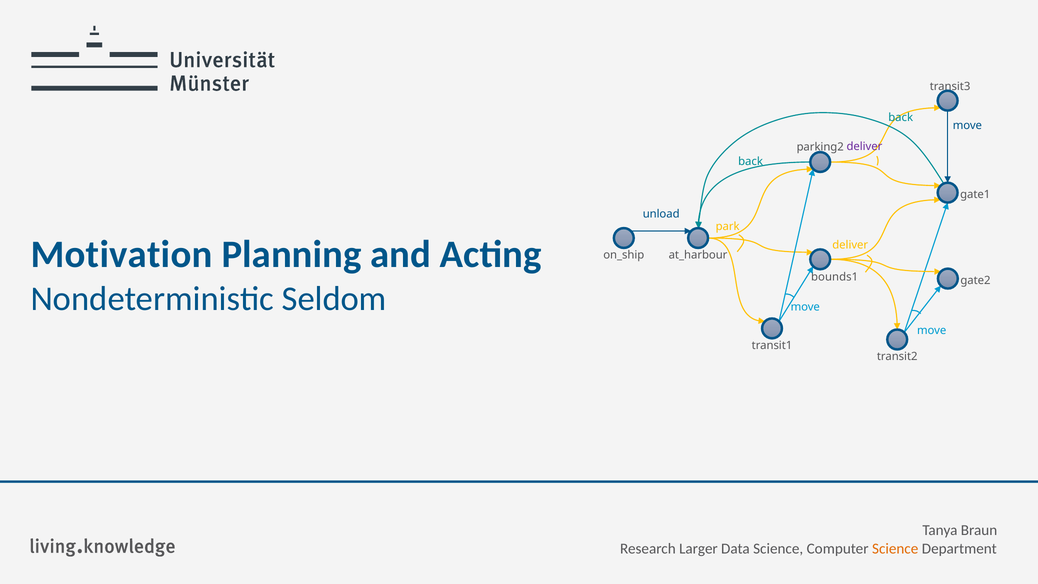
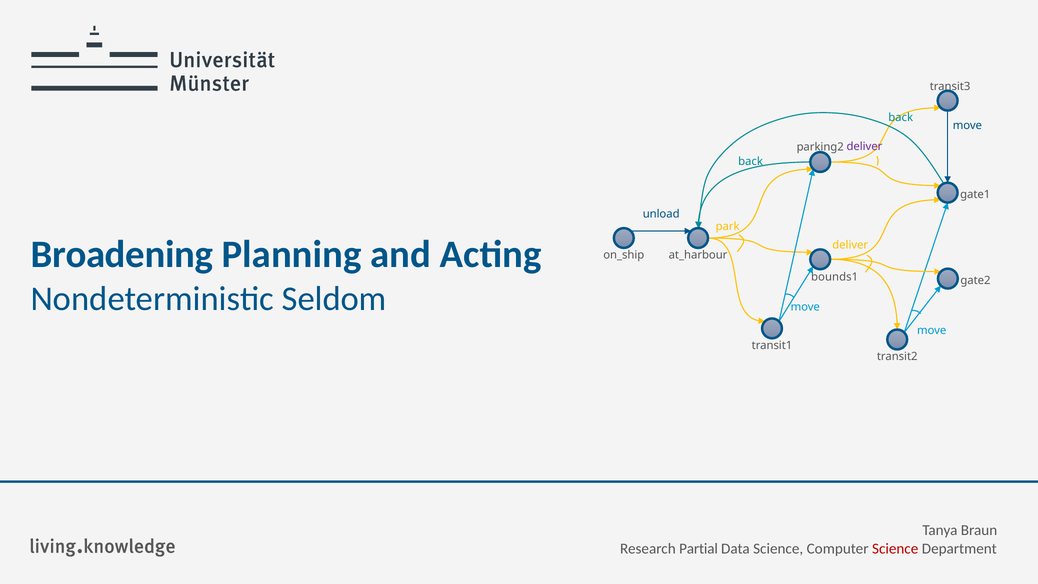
Motivation: Motivation -> Broadening (122, 254)
Larger: Larger -> Partial (699, 548)
Science colour: orange -> red (895, 548)
